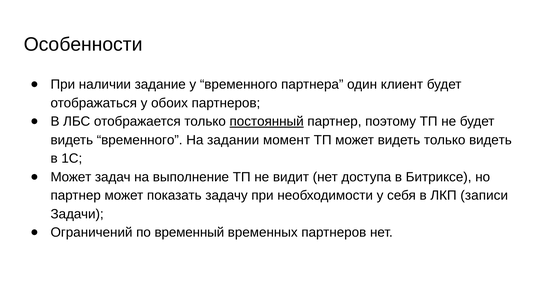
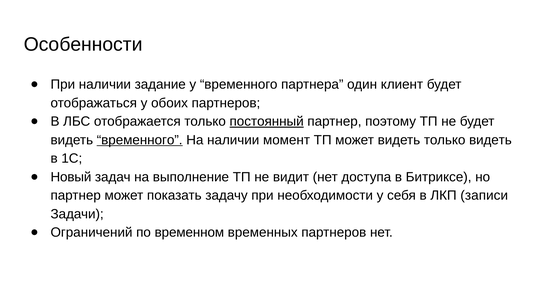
временного underline: none -> present (140, 140)
На задании: задании -> наличии (233, 140)
Может: Может -> Новый (71, 177)
временный: временный -> временном (189, 233)
